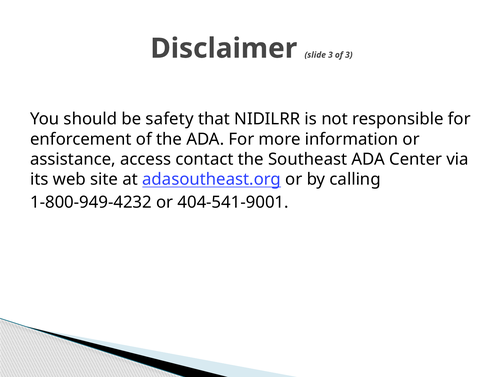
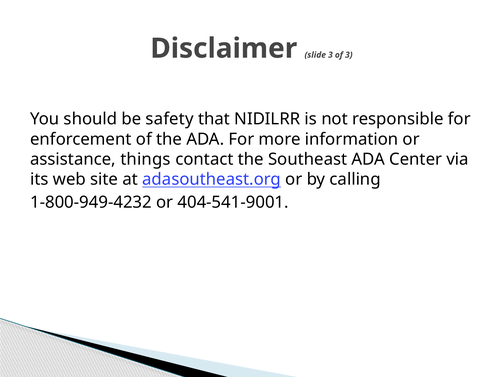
access: access -> things (146, 159)
